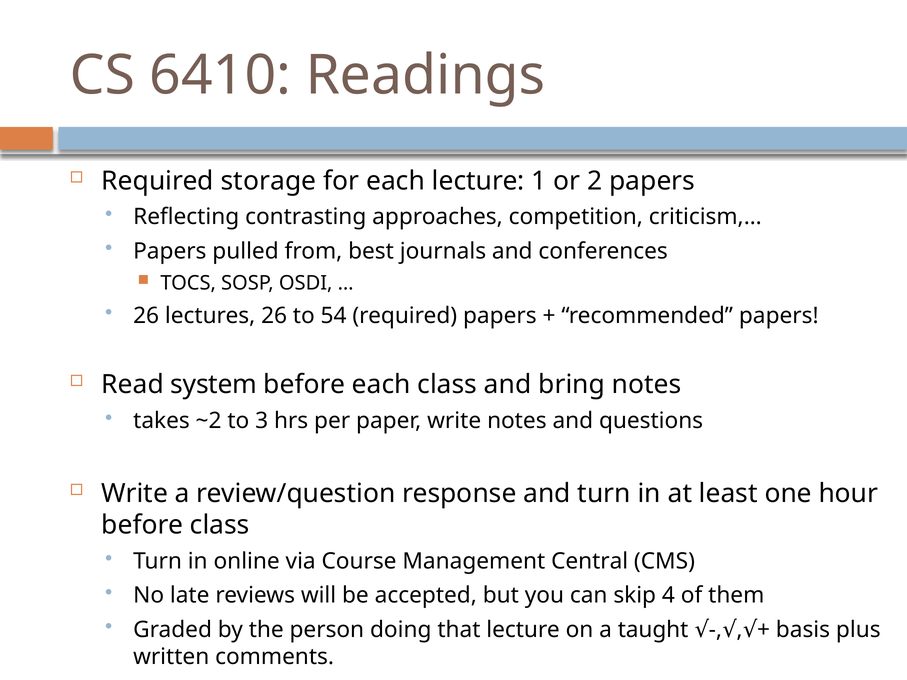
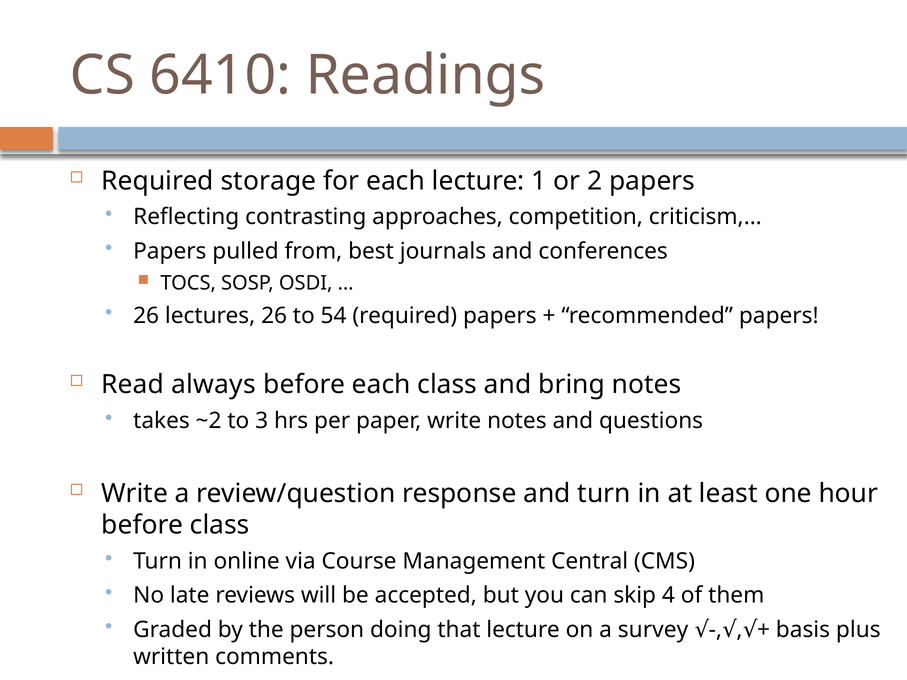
system: system -> always (213, 385)
taught: taught -> survey (653, 630)
